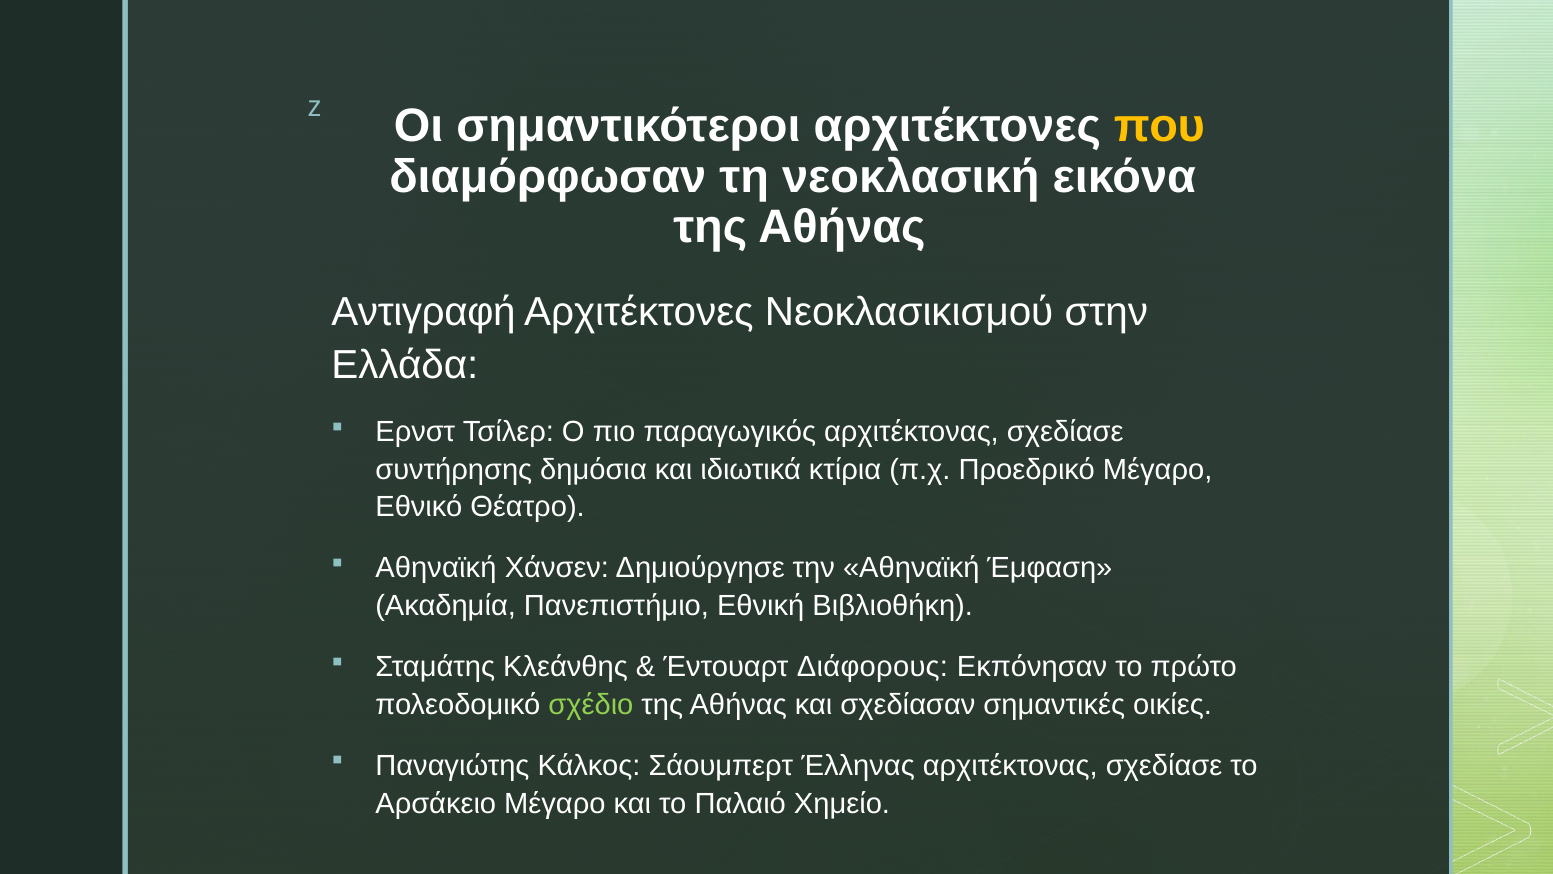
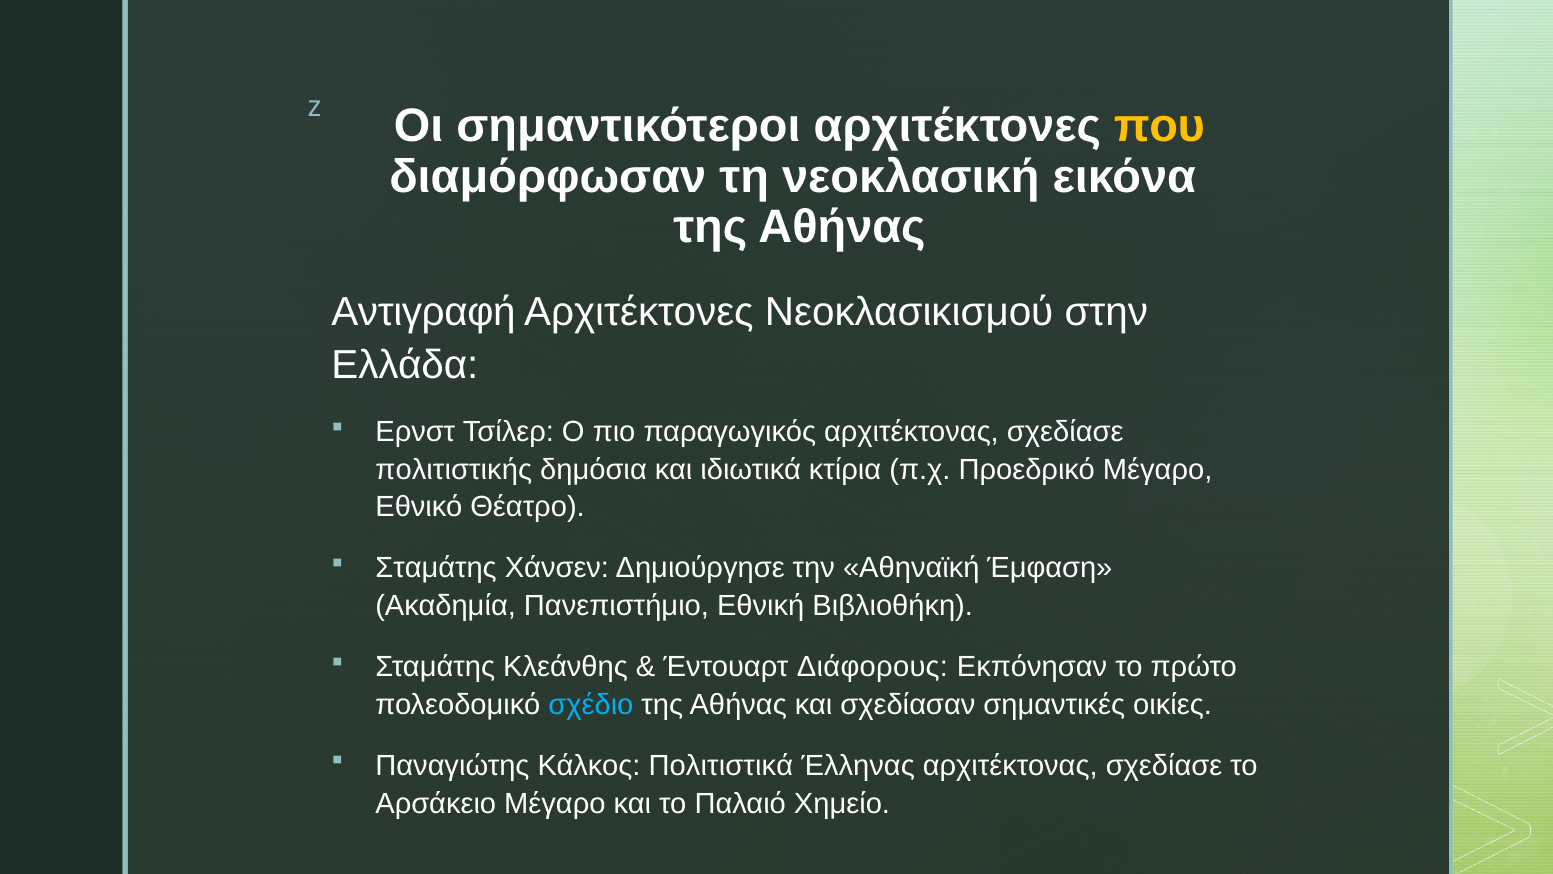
συντήρησης: συντήρησης -> πολιτιστικής (454, 469)
Αθηναϊκή: Αθηναϊκή -> Σταμάτης (436, 568)
σχέδιο colour: light green -> light blue (591, 704)
Σάουμπερτ: Σάουμπερτ -> Πολιτιστικά (721, 765)
